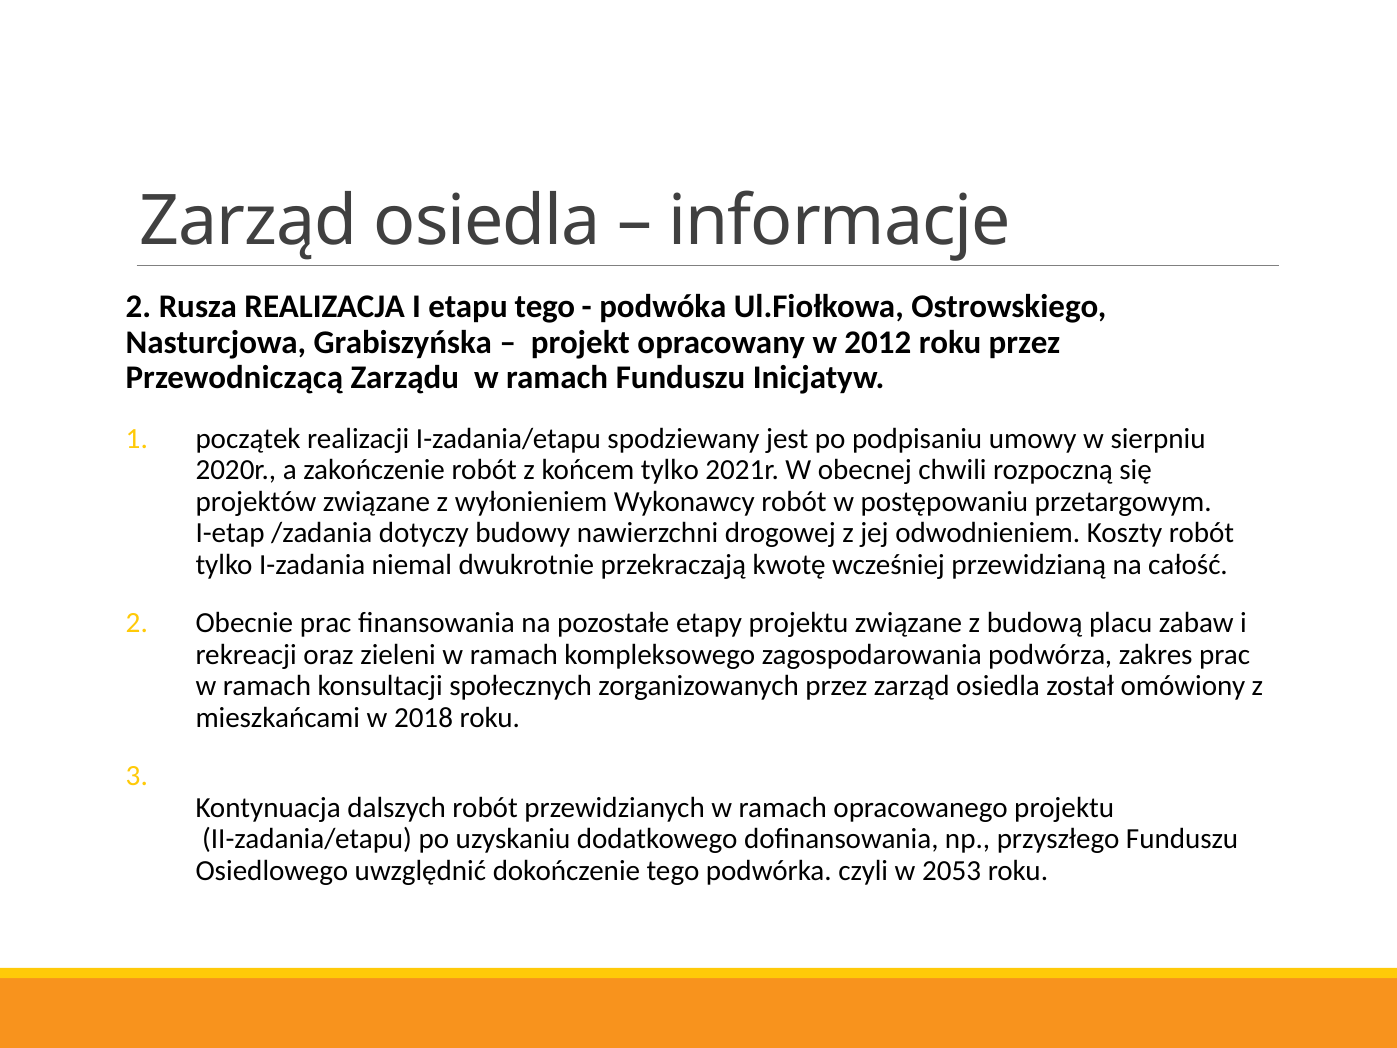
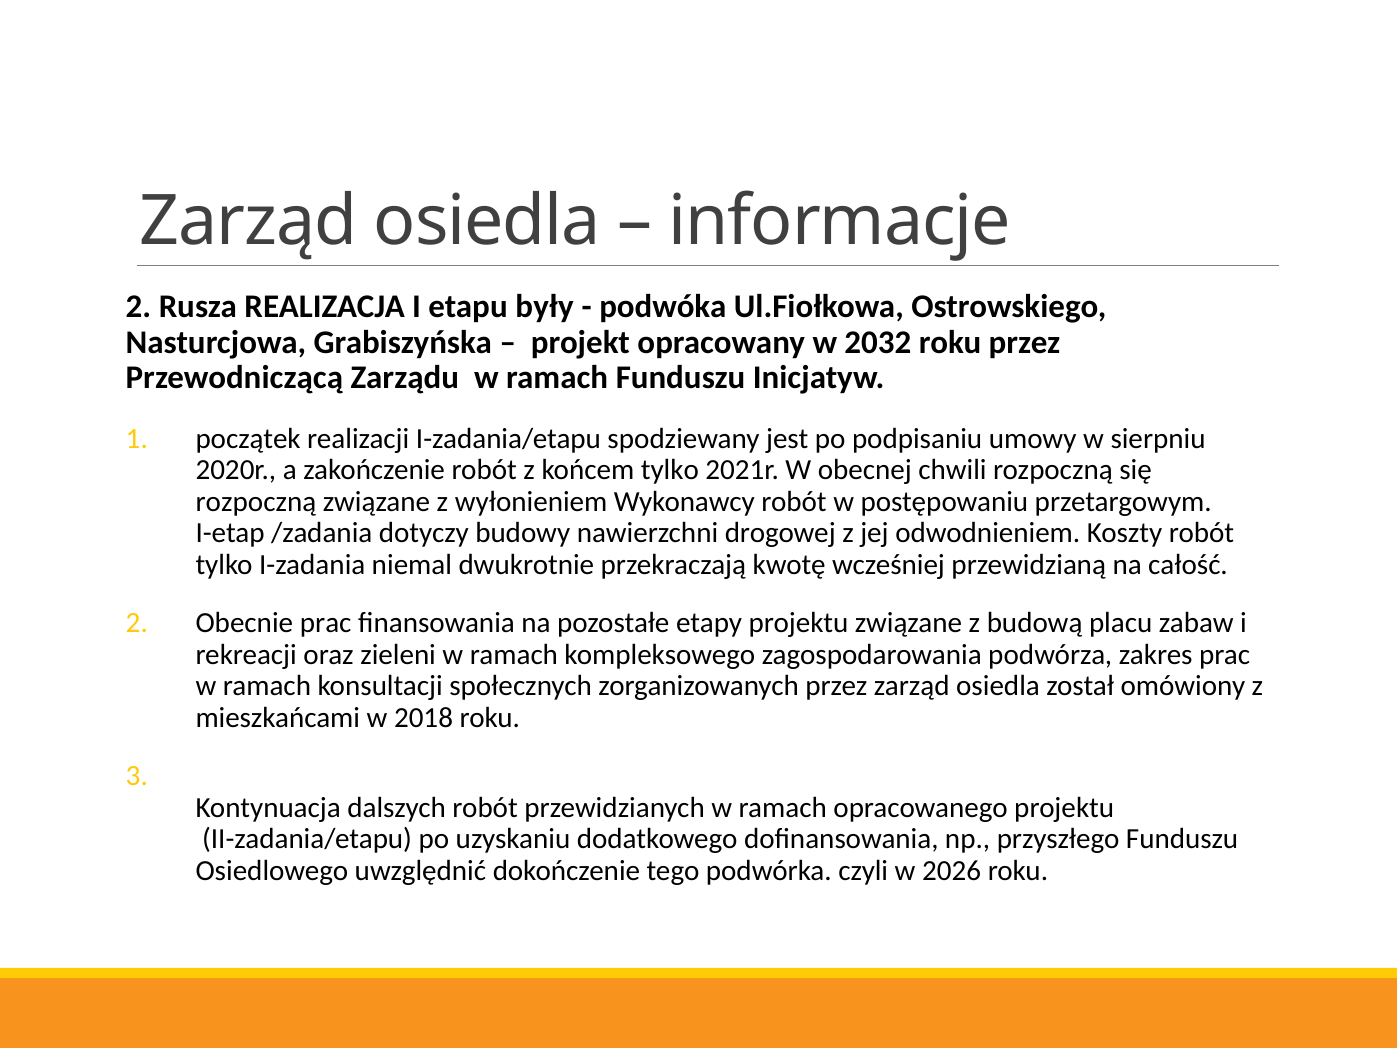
etapu tego: tego -> były (545, 307)
2012: 2012 -> 2032 (878, 342)
projektów: projektów -> rozpoczną (256, 502)
2053: 2053 -> 2026 (952, 870)
